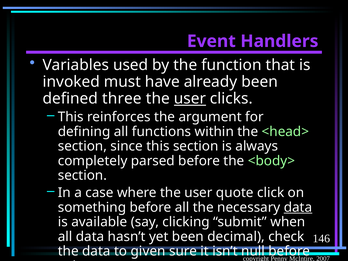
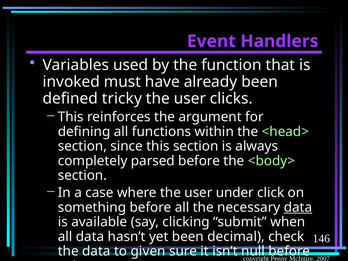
three: three -> tricky (122, 99)
user underline: present -> none (190, 99)
quote: quote -> under (235, 193)
